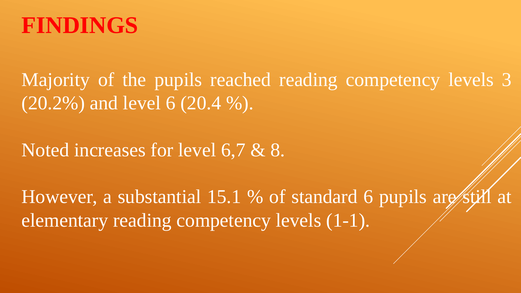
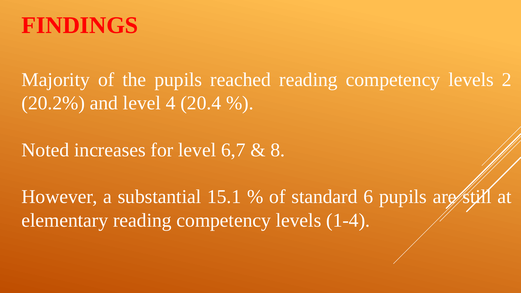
3: 3 -> 2 (507, 80)
level 6: 6 -> 4 (171, 103)
1-1: 1-1 -> 1-4 (348, 220)
